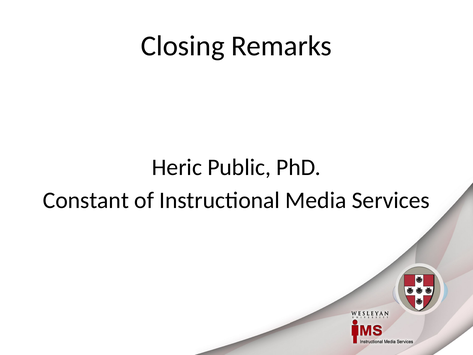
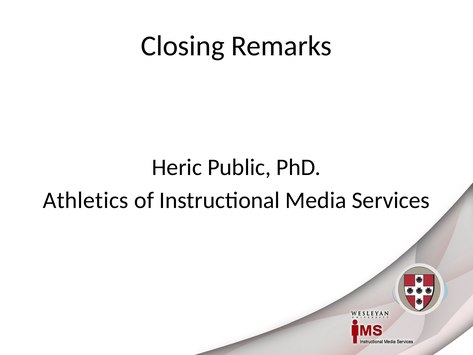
Constant: Constant -> Athletics (86, 200)
